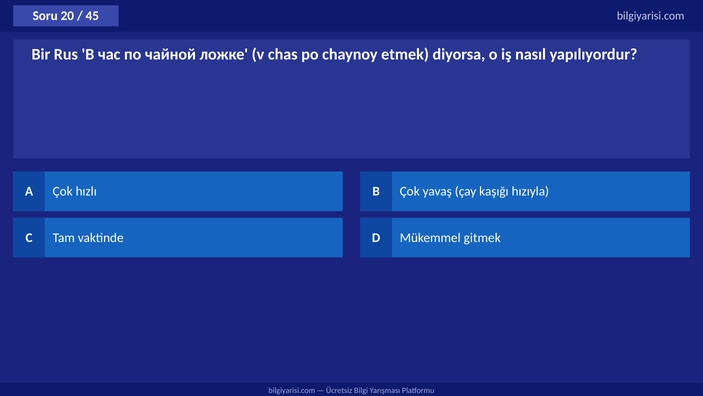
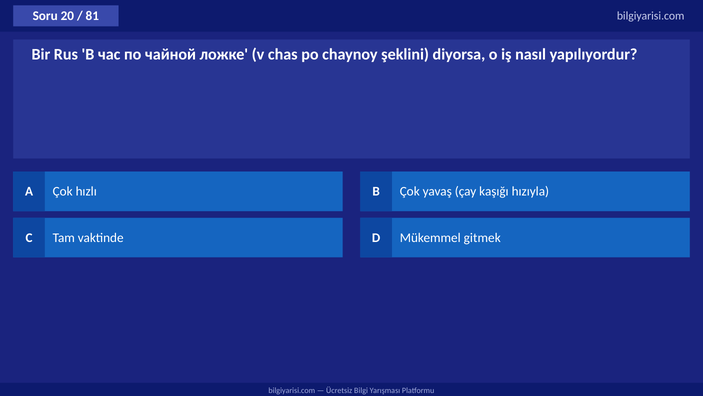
45: 45 -> 81 (92, 16)
etmek: etmek -> şeklini (405, 54)
